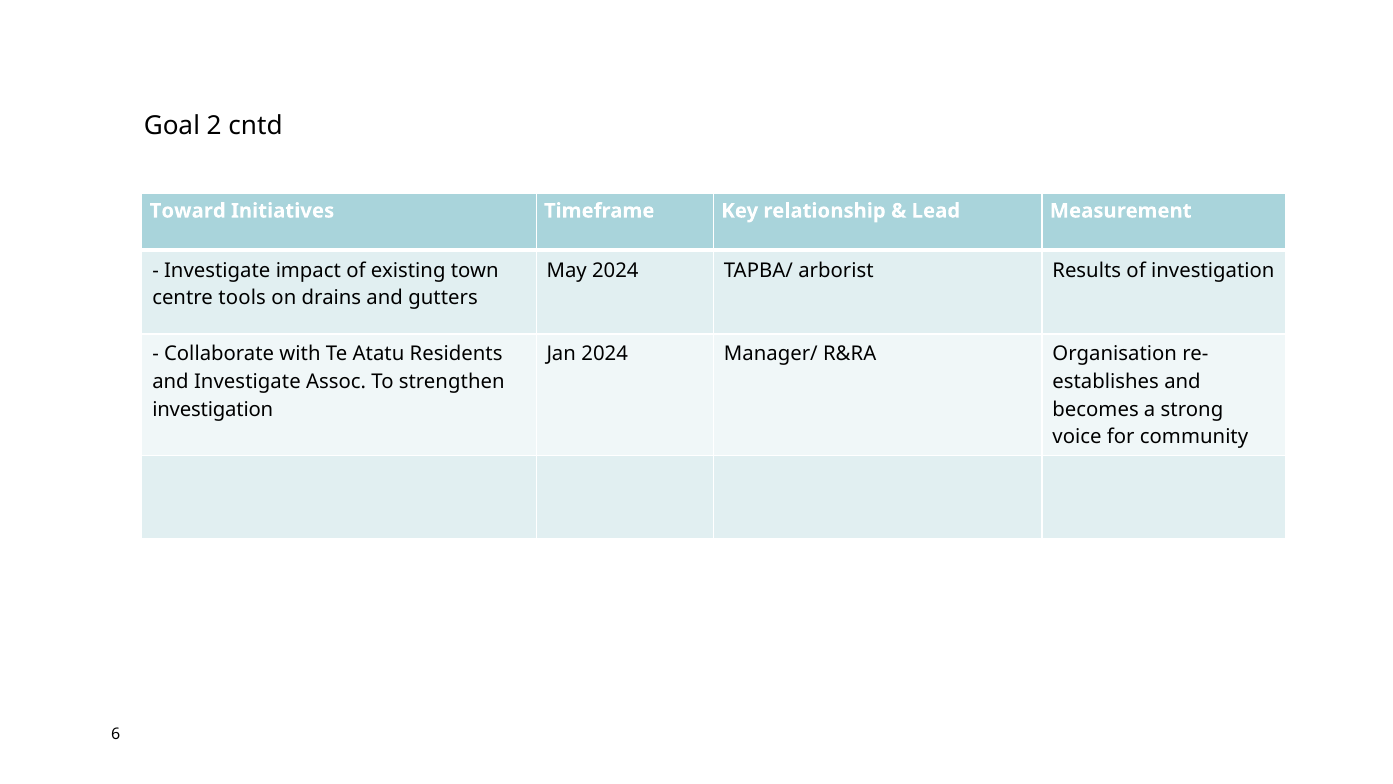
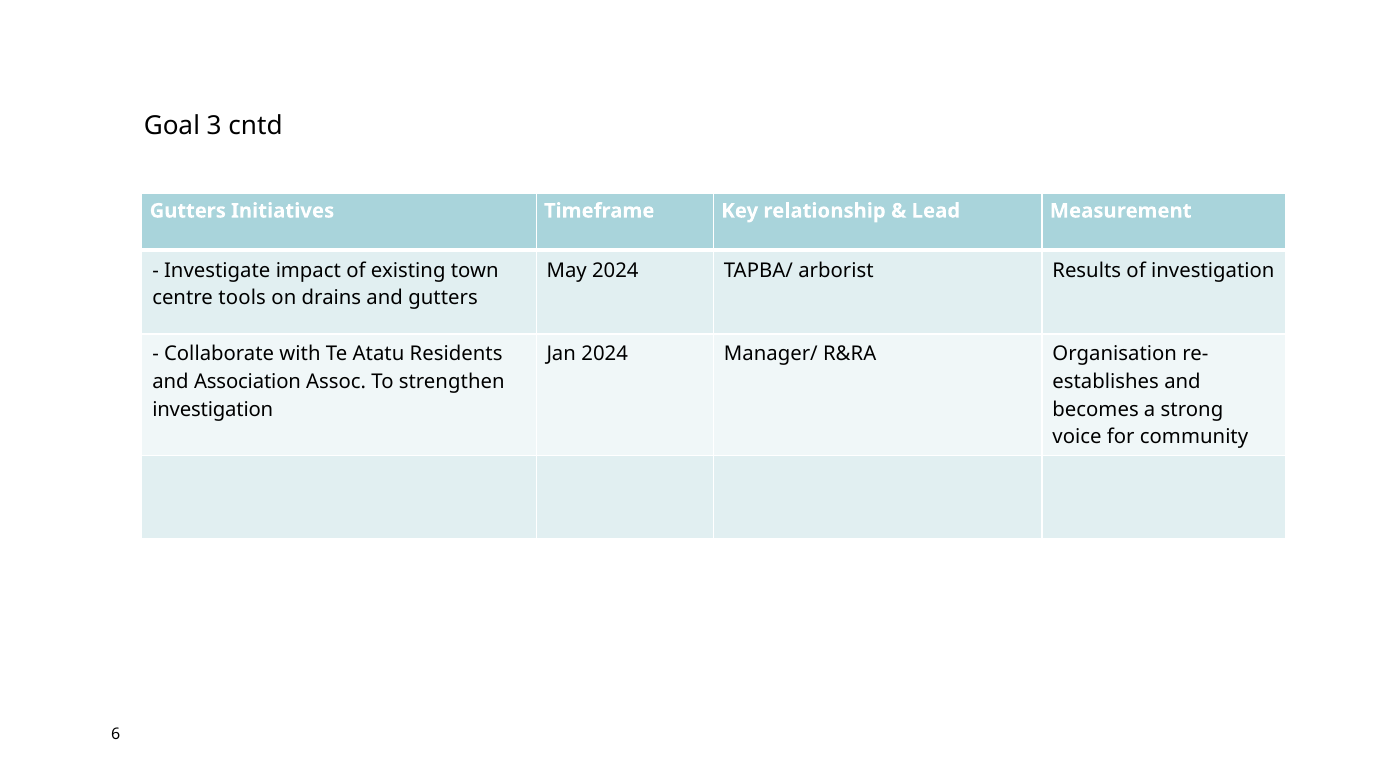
2: 2 -> 3 (214, 126)
Toward: Toward -> Gutters (188, 211)
and Investigate: Investigate -> Association (248, 382)
